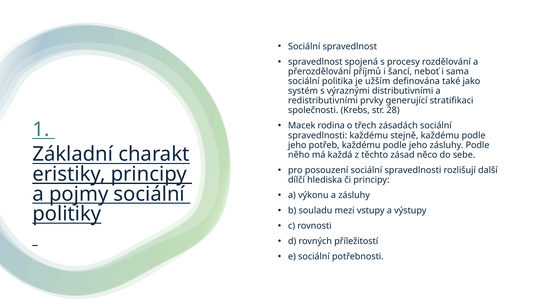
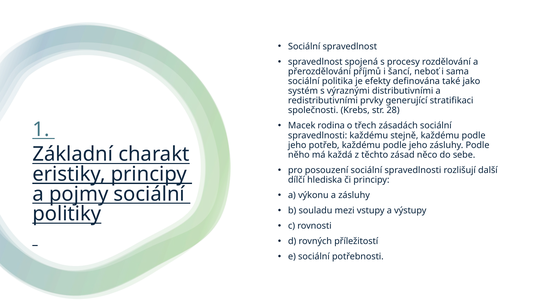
užším: užším -> efekty (378, 81)
